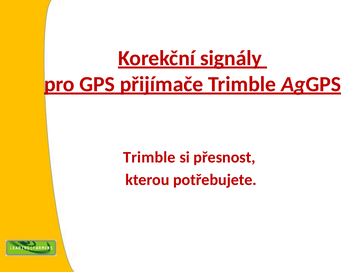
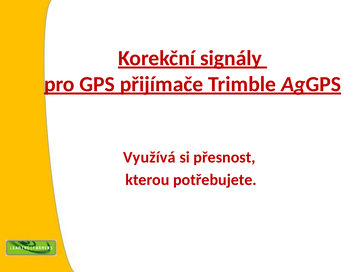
Trimble: Trimble -> Využívá (149, 157)
